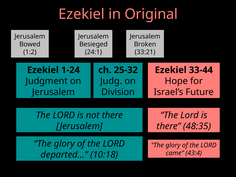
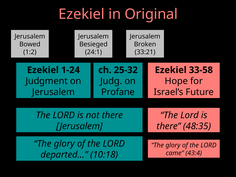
33-44: 33-44 -> 33-58 (201, 70)
Division: Division -> Profane (118, 92)
